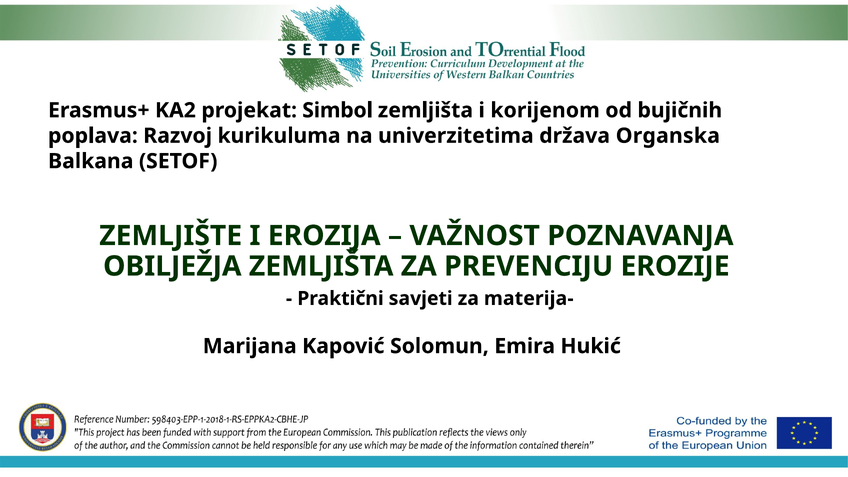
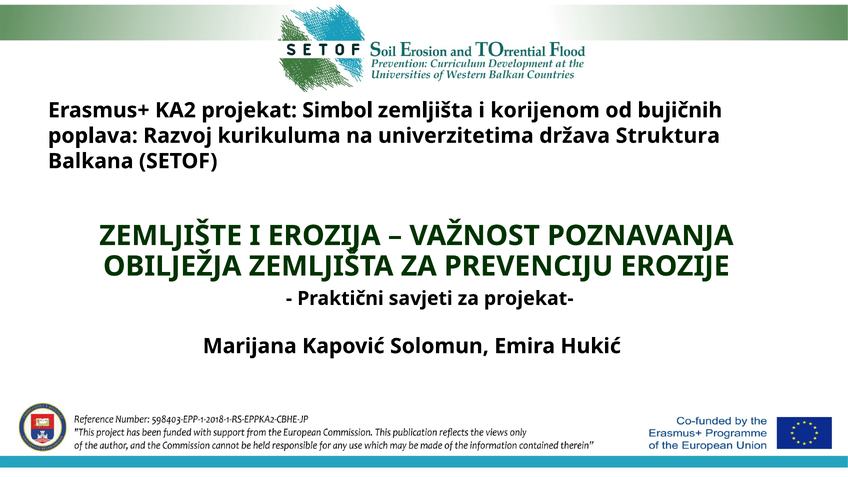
Organska: Organska -> Struktura (668, 136)
materija-: materija- -> projekat- (529, 298)
